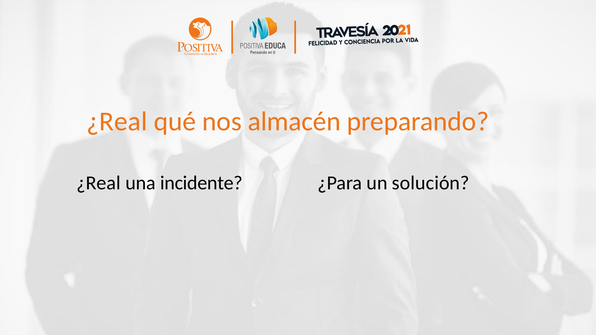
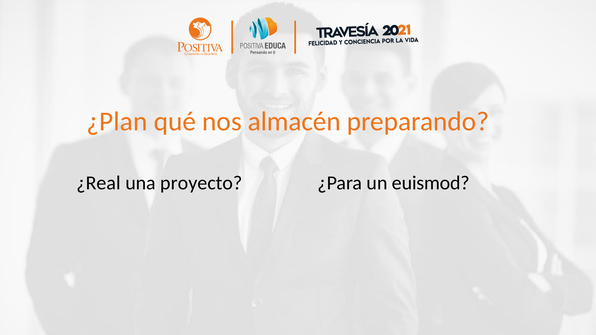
¿Real: ¿Real -> ¿Plan (117, 122)
incidente: incidente -> proyecto (201, 183)
solución: solución -> euismod (431, 183)
